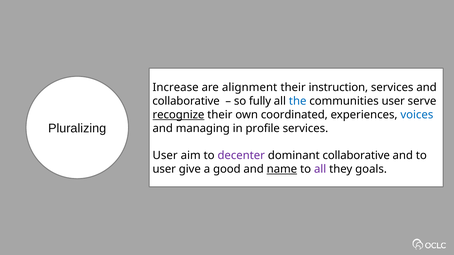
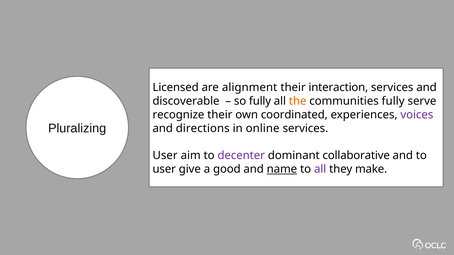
Increase: Increase -> Licensed (176, 88)
instruction: instruction -> interaction (338, 88)
collaborative: collaborative -> discoverable (186, 101)
the colour: blue -> orange (298, 101)
communities user: user -> fully (393, 101)
recognize underline: present -> none (178, 115)
voices colour: blue -> purple (417, 115)
managing: managing -> directions (203, 128)
profile: profile -> online (263, 128)
goals: goals -> make (371, 169)
